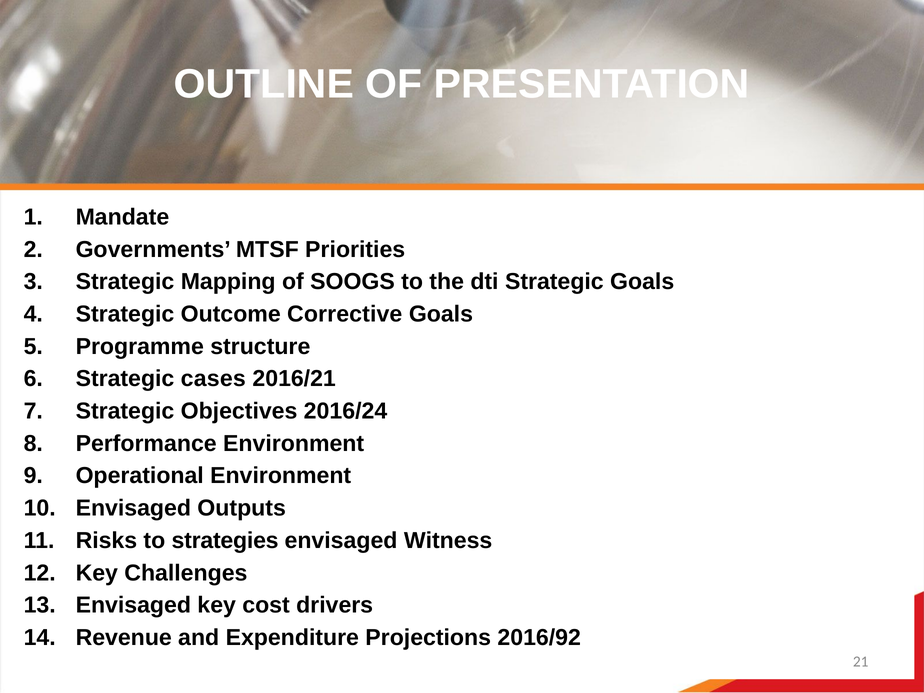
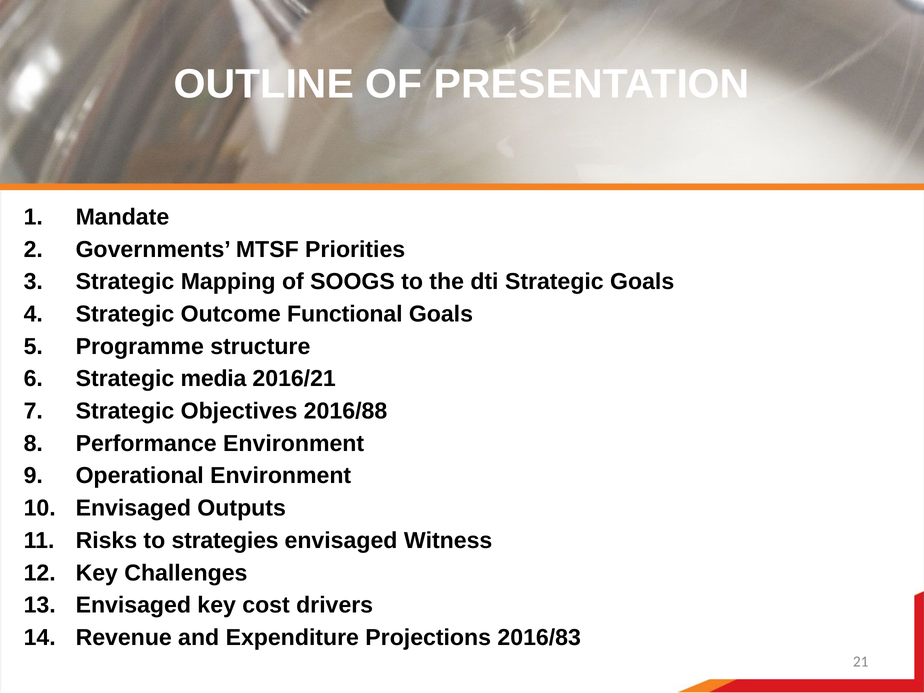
Corrective: Corrective -> Functional (345, 314)
cases: cases -> media (213, 379)
2016/24: 2016/24 -> 2016/88 (345, 411)
2016/92: 2016/92 -> 2016/83 (539, 638)
